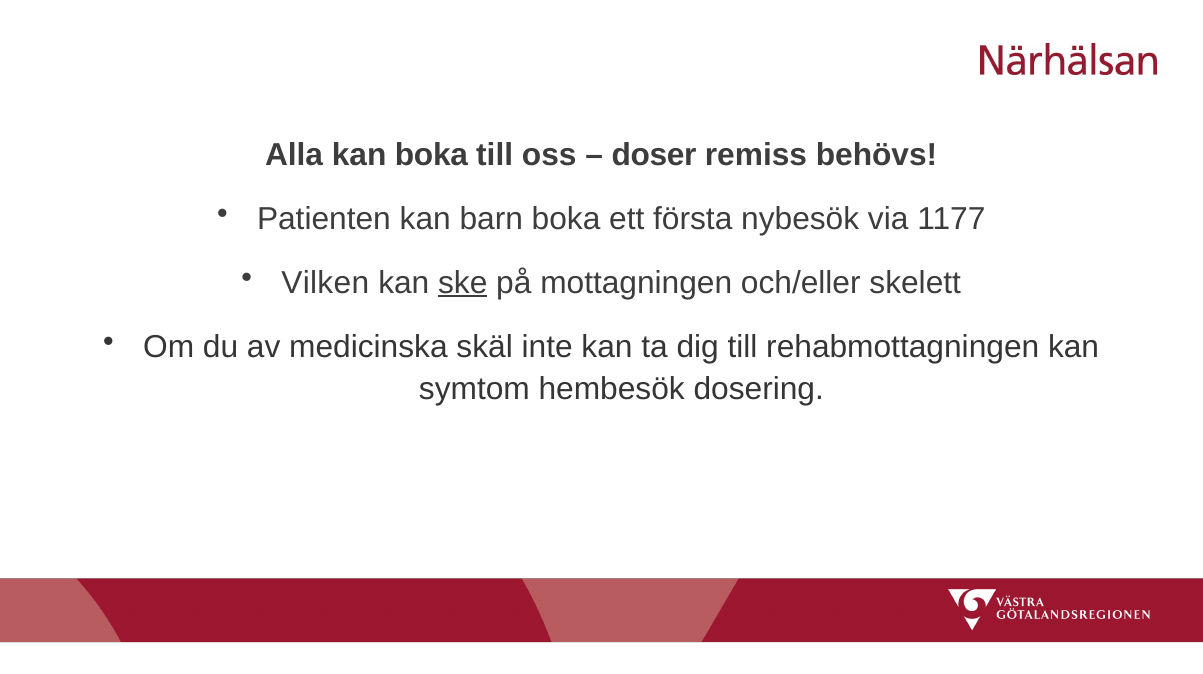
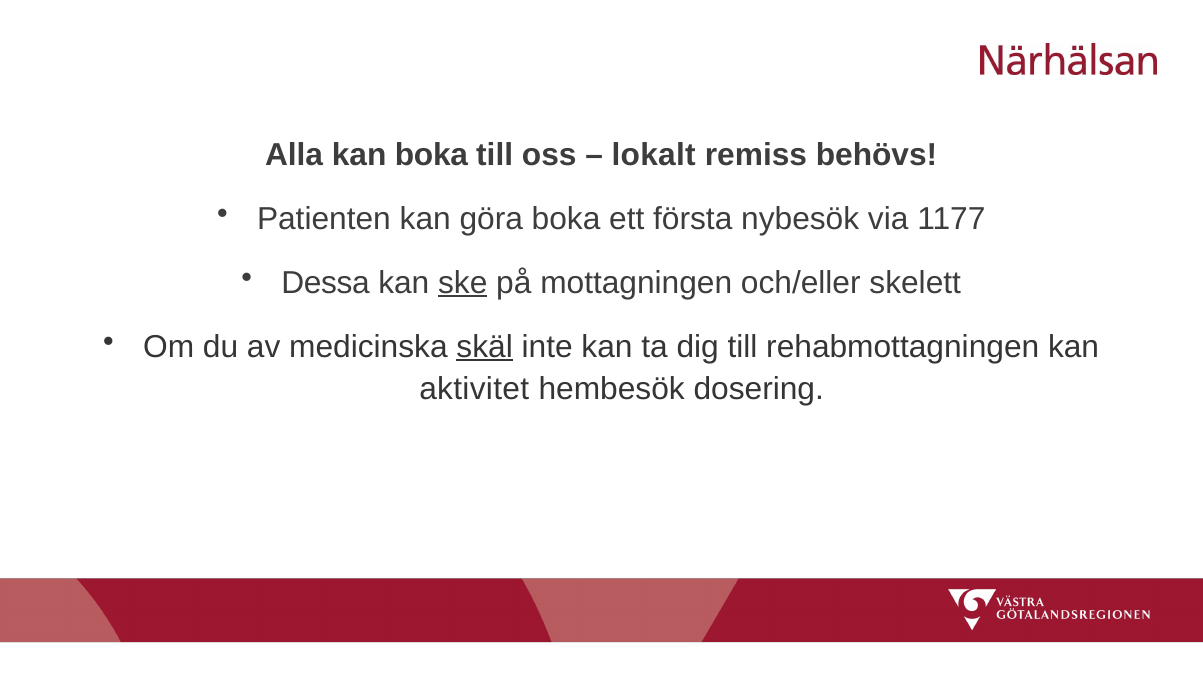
doser: doser -> lokalt (654, 155)
barn: barn -> göra (491, 219)
Vilken: Vilken -> Dessa (326, 283)
skäl underline: none -> present (485, 347)
symtom: symtom -> aktivitet (474, 389)
